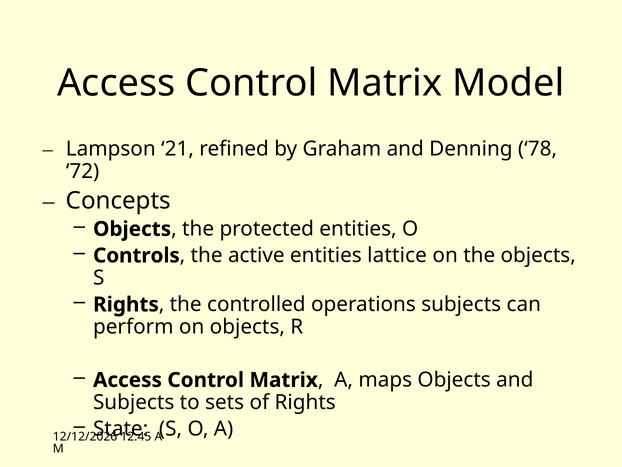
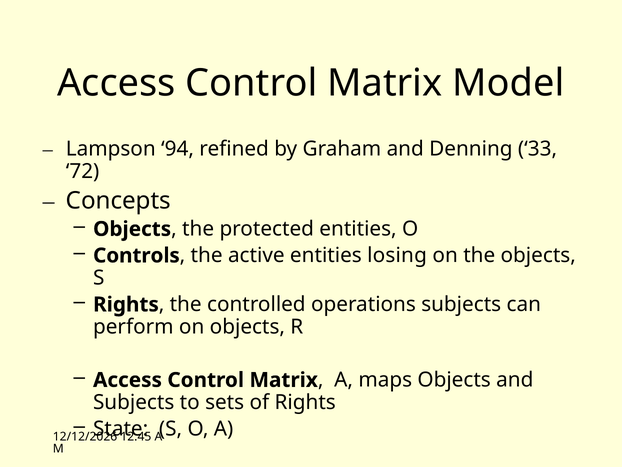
21: 21 -> 94 (178, 149)
78: 78 -> 33 (538, 149)
lattice: lattice -> losing (397, 255)
